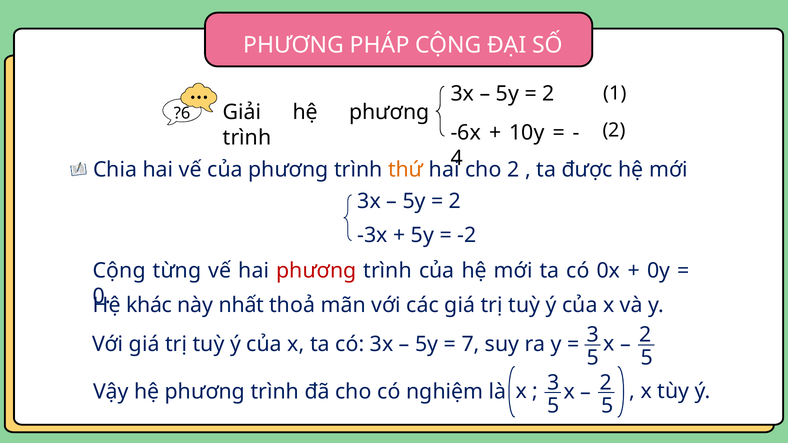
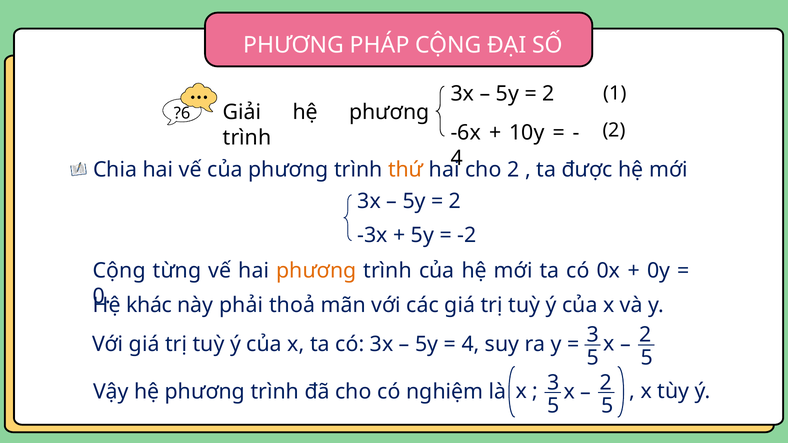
phương colour: red -> orange (316, 271)
nhất: nhất -> phải (241, 305)
7: 7 -> 4 (471, 344)
